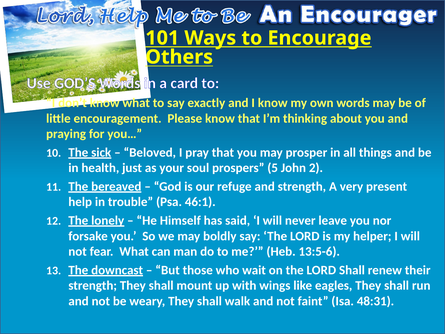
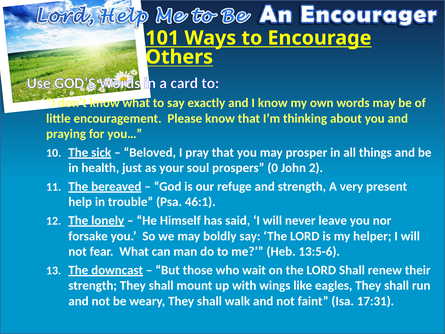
5: 5 -> 0 (273, 168)
48:31: 48:31 -> 17:31 (376, 301)
